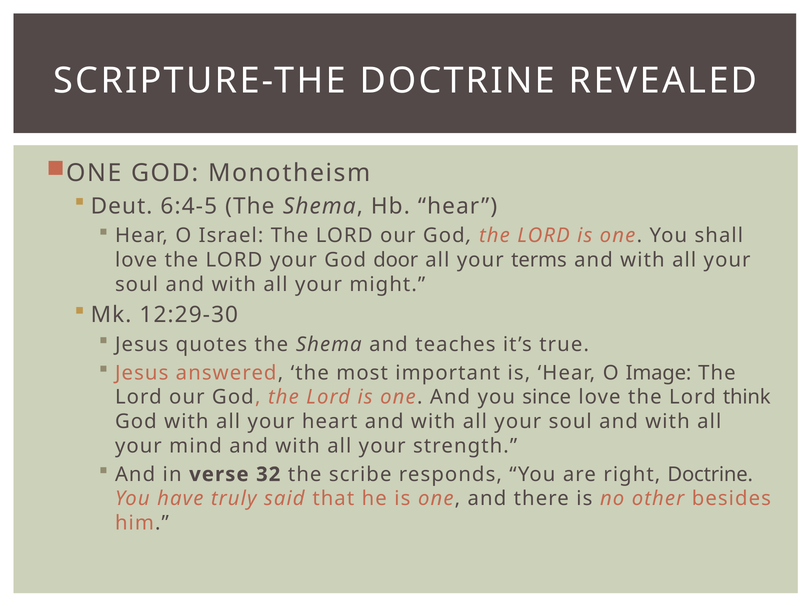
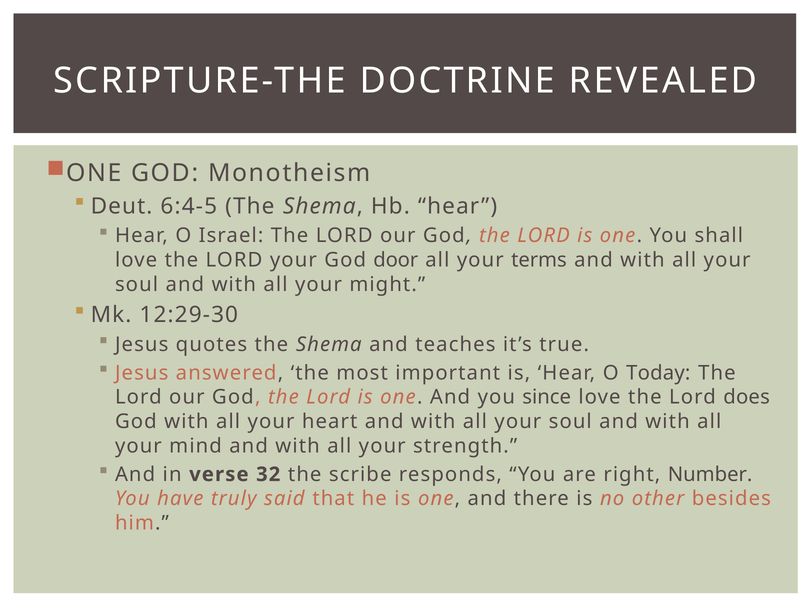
Image: Image -> Today (658, 373)
think: think -> does (747, 397)
right Doctrine: Doctrine -> Number (710, 474)
